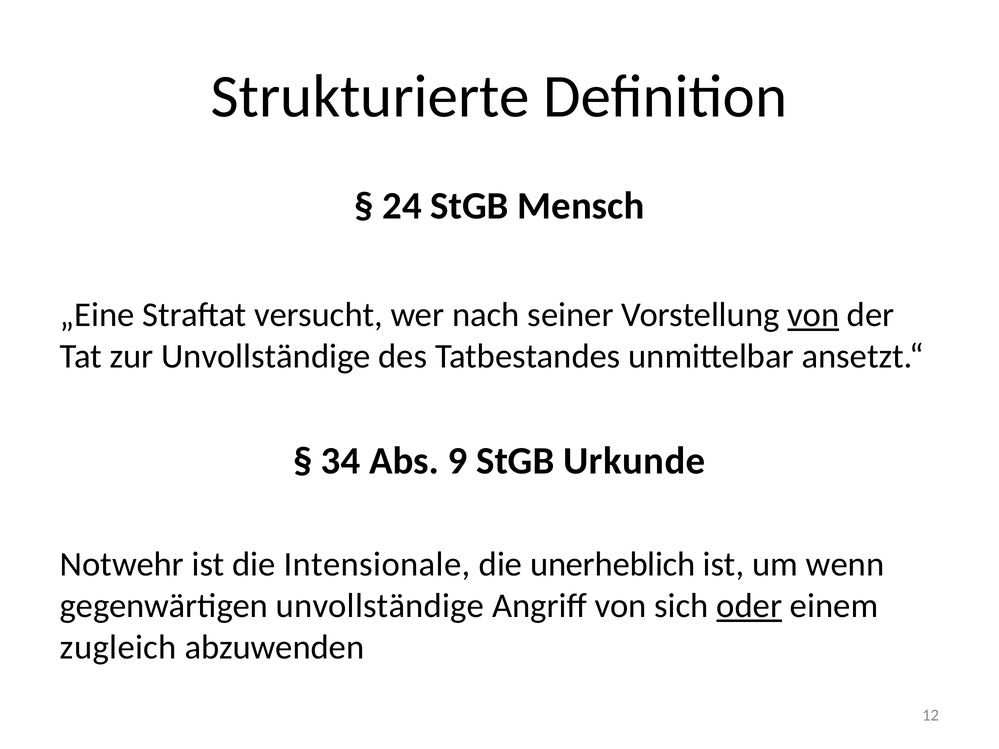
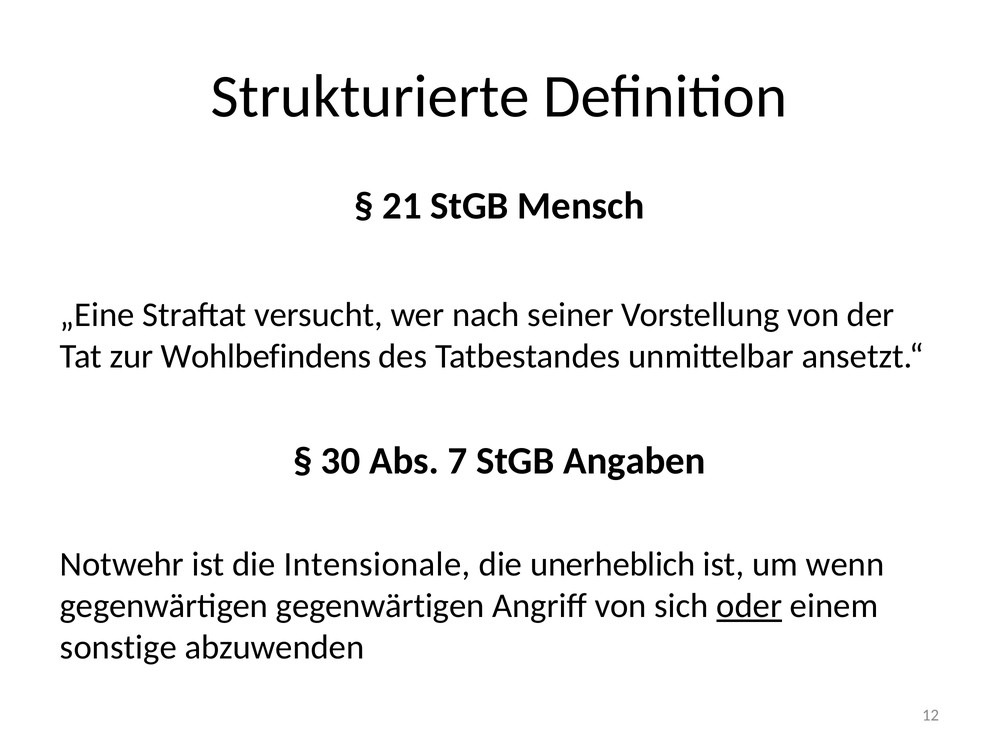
24: 24 -> 21 (402, 206)
von underline: present -> none (813, 315)
zur Unvollständige: Unvollständige -> Wohlbefindens (266, 357)
34: 34 -> 30 (341, 461)
9: 9 -> 7 (458, 461)
Urkunde: Urkunde -> Angaben (634, 461)
gegenwärtigen unvollständige: unvollständige -> gegenwärtigen (380, 606)
zugleich: zugleich -> sonstige (118, 648)
